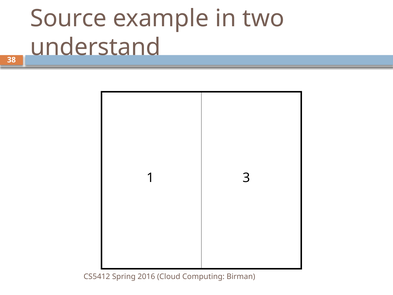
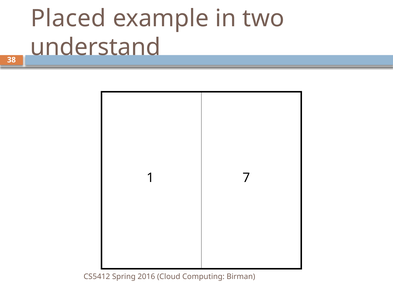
Source: Source -> Placed (68, 18)
3: 3 -> 7 (246, 178)
